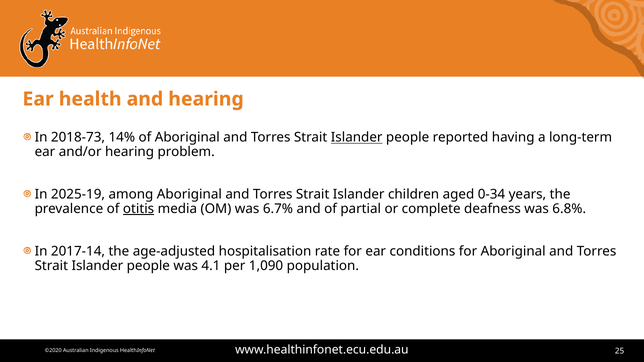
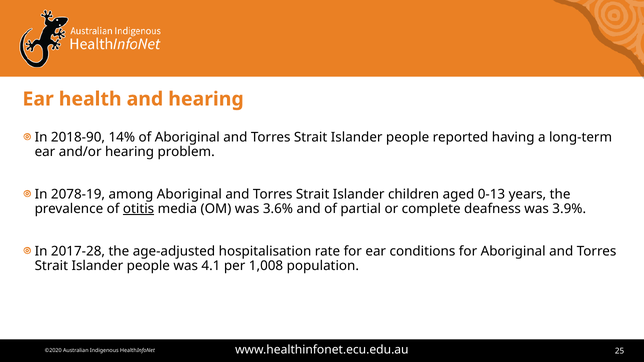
2018-73: 2018-73 -> 2018-90 (78, 137)
Islander underline: present -> none (357, 137)
2025-19: 2025-19 -> 2078-19 (78, 194)
0-34: 0-34 -> 0-13 (491, 194)
6.7%: 6.7% -> 3.6% (278, 209)
6.8%: 6.8% -> 3.9% (569, 209)
2017-14: 2017-14 -> 2017-28 (78, 251)
1,090: 1,090 -> 1,008 (266, 266)
